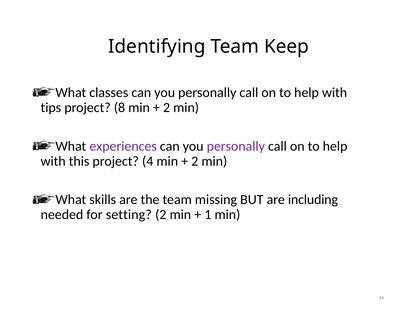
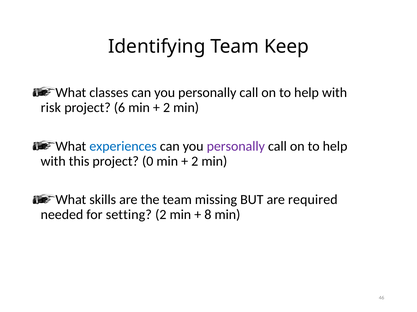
tips: tips -> risk (51, 108)
8: 8 -> 6 (120, 108)
experiences colour: purple -> blue (123, 146)
4: 4 -> 0 (148, 161)
including: including -> required (313, 200)
1: 1 -> 8 (208, 215)
